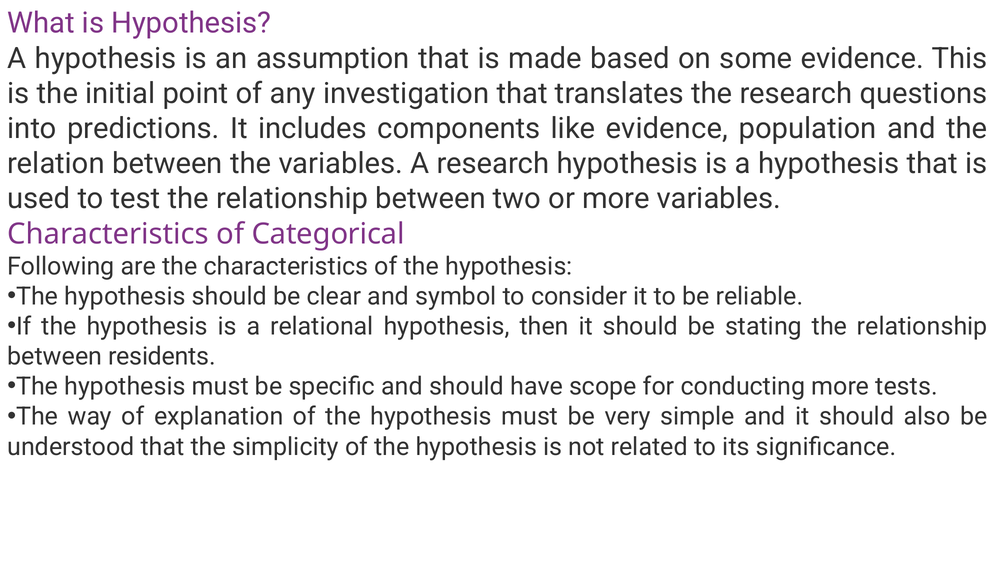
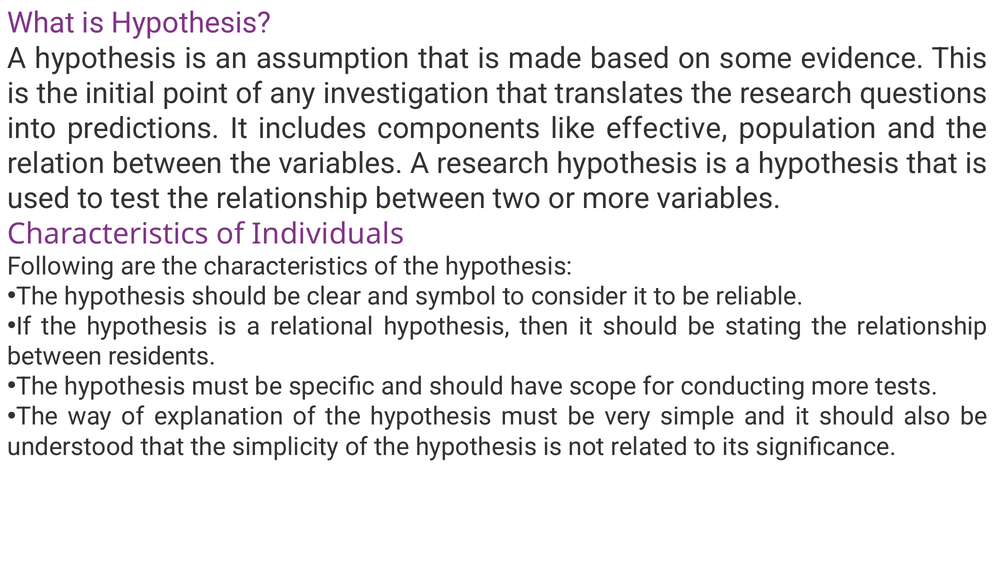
like evidence: evidence -> effective (667, 129)
Categorical: Categorical -> Individuals (328, 234)
